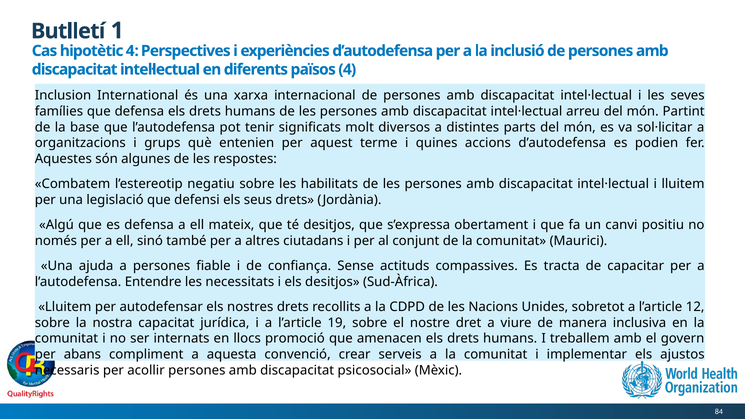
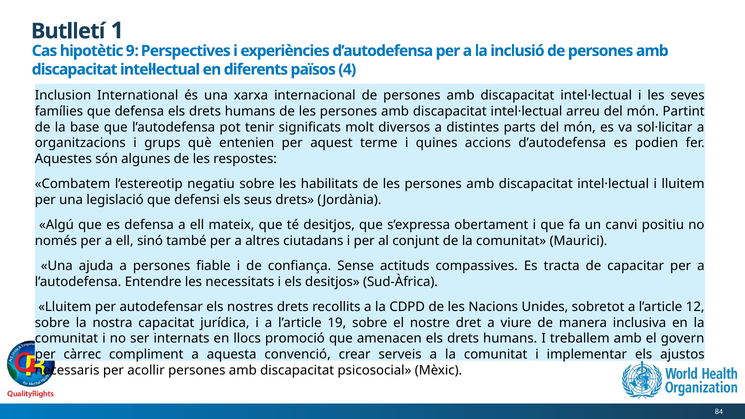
hipotètic 4: 4 -> 9 (132, 51)
abans: abans -> càrrec (82, 354)
